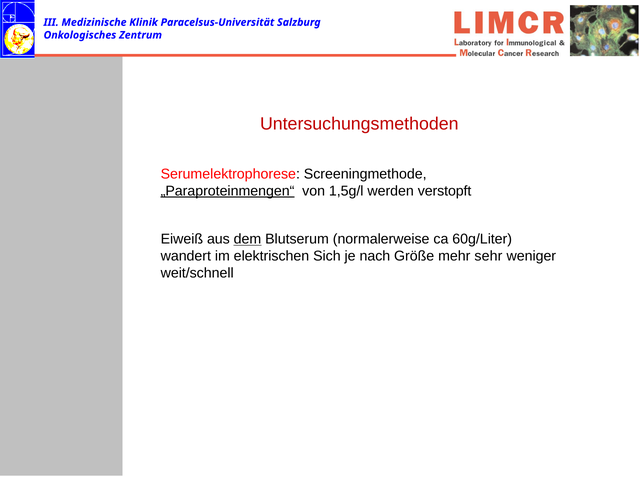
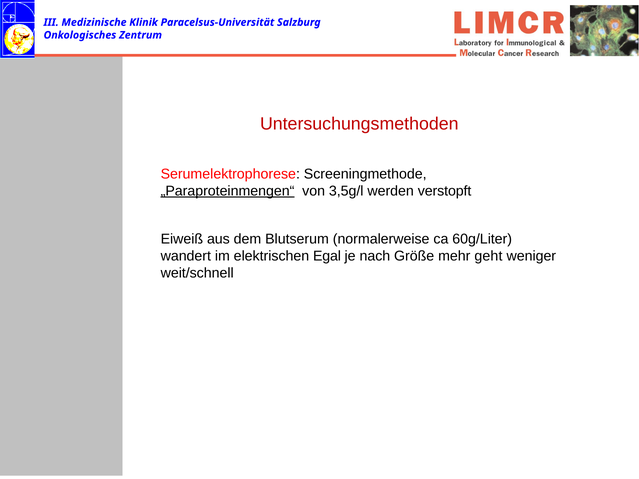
1,5g/l: 1,5g/l -> 3,5g/l (346, 191)
dem underline: present -> none (248, 239)
Sich: Sich -> Egal (327, 256)
sehr: sehr -> geht (488, 256)
